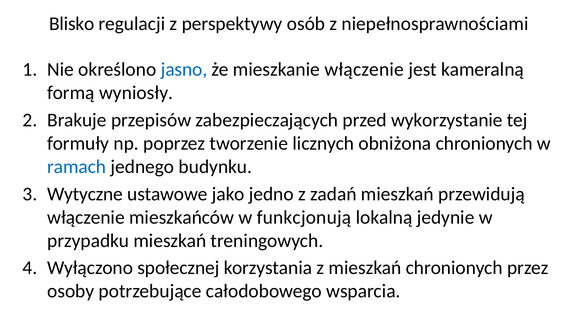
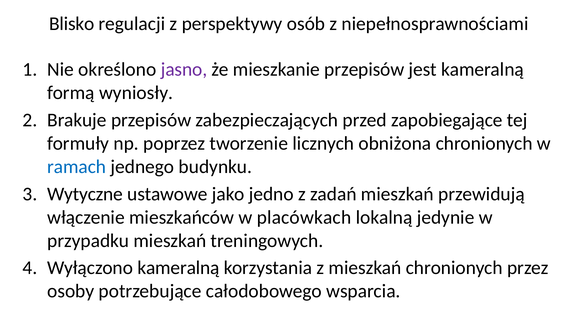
jasno colour: blue -> purple (184, 69)
mieszkanie włączenie: włączenie -> przepisów (364, 69)
wykorzystanie: wykorzystanie -> zapobiegające (447, 120)
funkcjonują: funkcjonują -> placówkach (304, 217)
Wyłączono społecznej: społecznej -> kameralną (179, 268)
